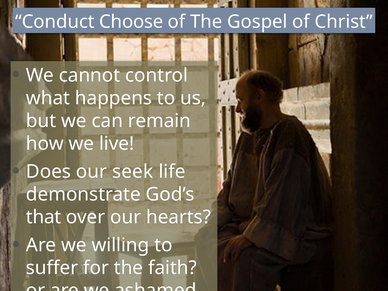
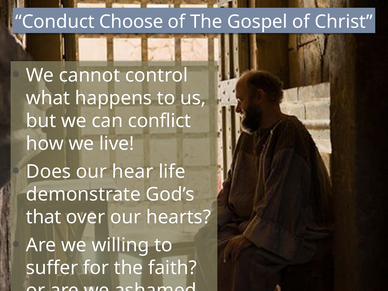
remain: remain -> conflict (159, 121)
seek: seek -> hear (133, 172)
